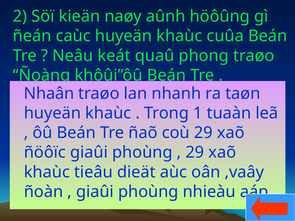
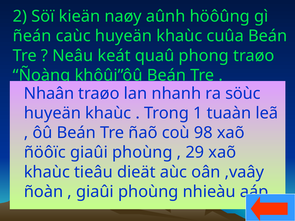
taøn: taøn -> söùc (243, 94)
coù 29: 29 -> 98 (203, 133)
